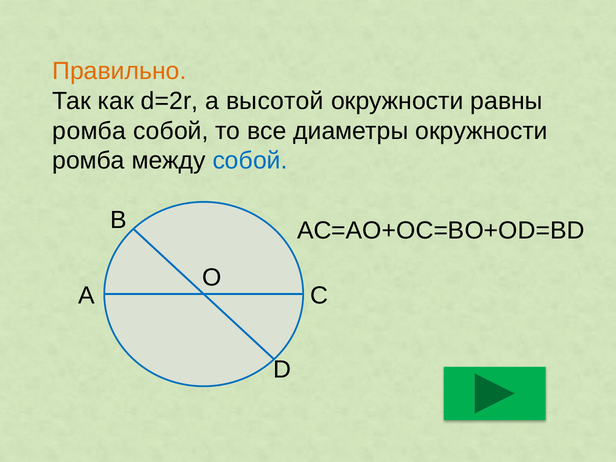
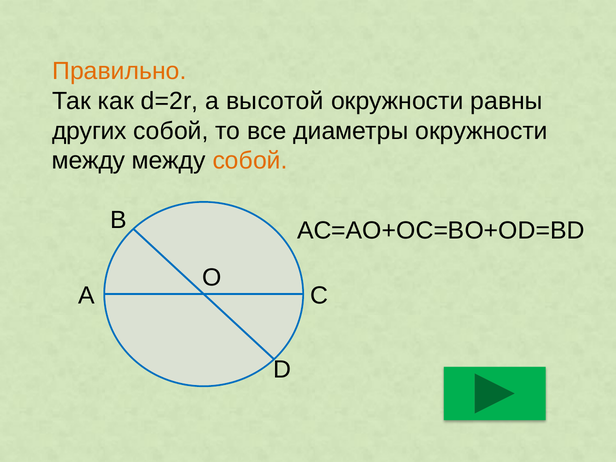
ромба: ромба -> других (90, 131)
ромба: ромба -> между (89, 161)
собой colour: blue -> orange (250, 161)
